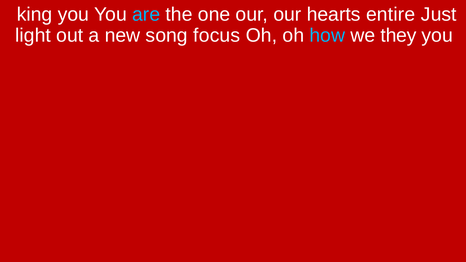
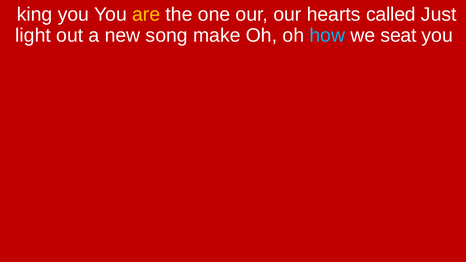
are colour: light blue -> yellow (146, 14)
entire: entire -> called (391, 14)
focus: focus -> make (217, 35)
they: they -> seat (399, 35)
